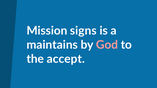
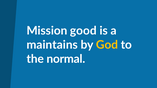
signs: signs -> good (83, 31)
God colour: pink -> yellow (107, 45)
accept: accept -> normal (66, 59)
